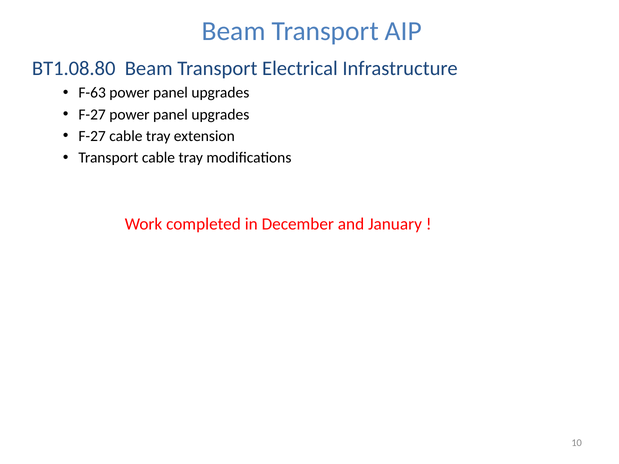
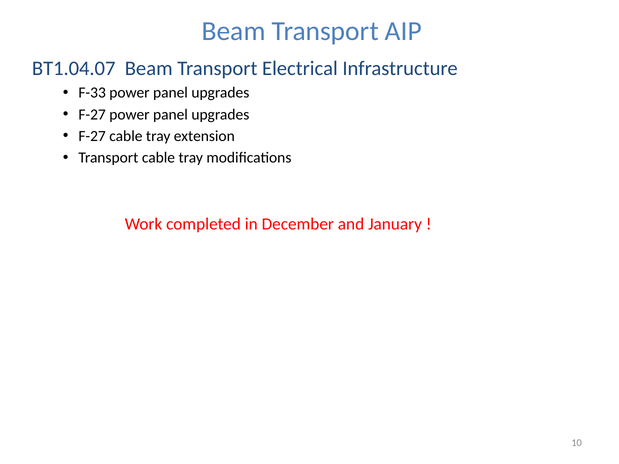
BT1.08.80: BT1.08.80 -> BT1.04.07 (74, 68)
F-63: F-63 -> F-33 (92, 93)
